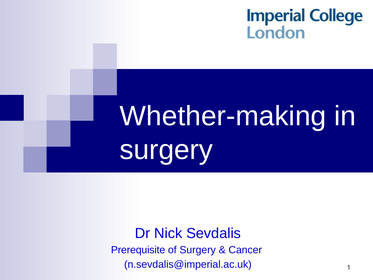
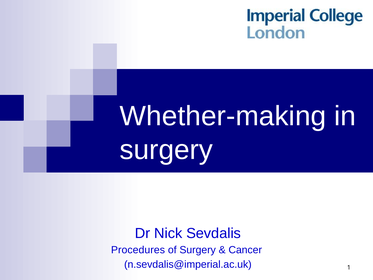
Prerequisite: Prerequisite -> Procedures (138, 250)
